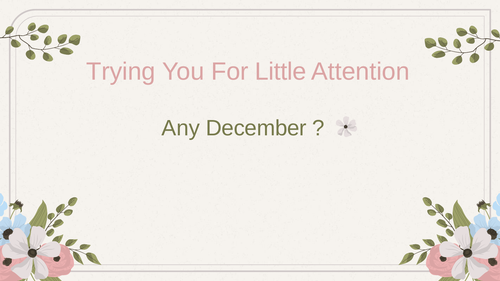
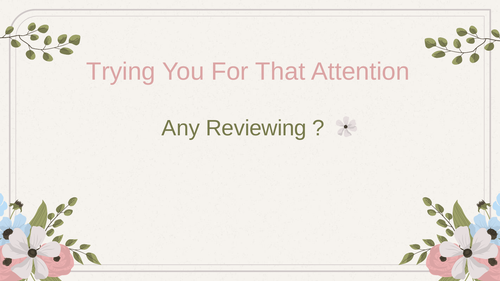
Little: Little -> That (280, 72)
December: December -> Reviewing (256, 128)
